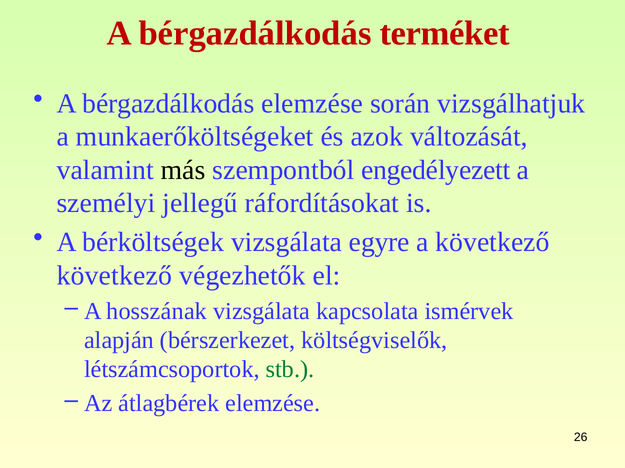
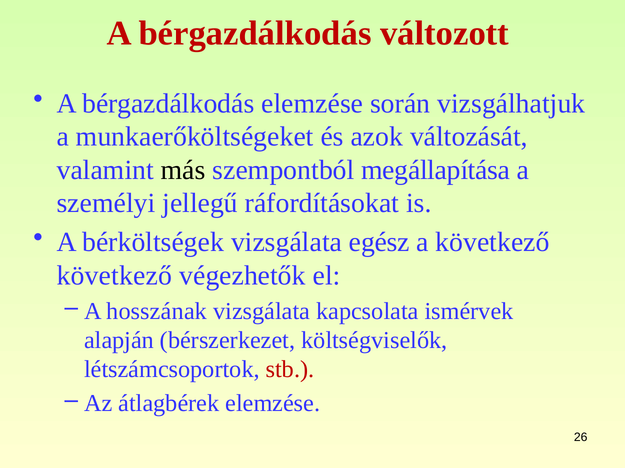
terméket: terméket -> változott (445, 33)
engedélyezett: engedélyezett -> megállapítása (436, 170)
egyre: egyre -> egész (379, 242)
stb colour: green -> red (290, 370)
